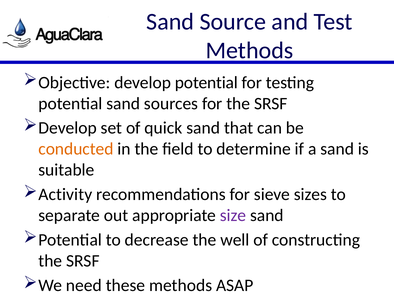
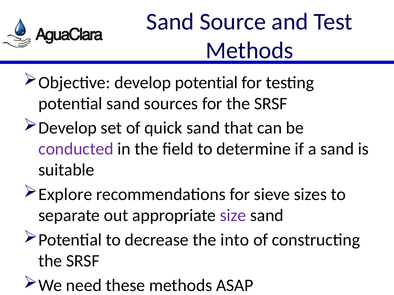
conducted colour: orange -> purple (76, 149)
Activity: Activity -> Explore (65, 195)
well: well -> into (235, 240)
